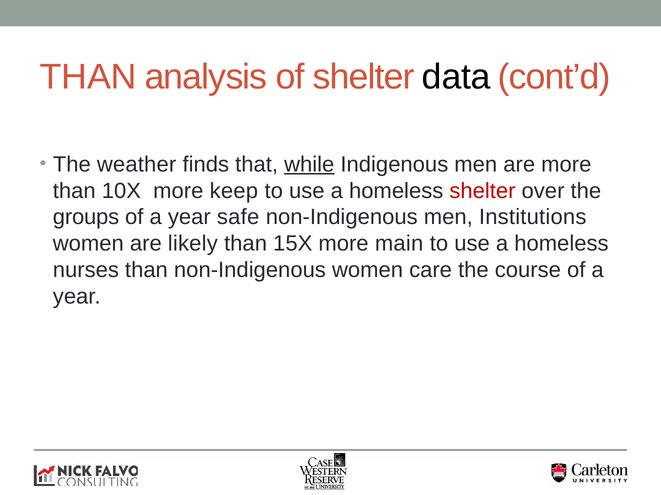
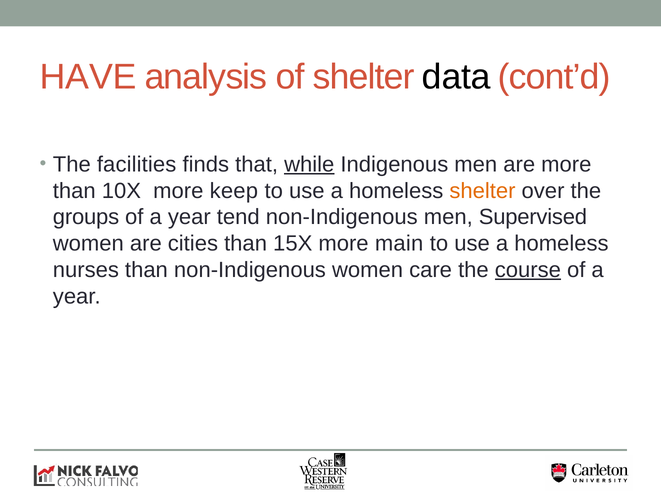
THAN: THAN -> HAVE (88, 77)
weather: weather -> facilities (137, 165)
shelter colour: red -> orange (482, 191)
safe: safe -> tend (238, 217)
Institutions: Institutions -> Supervised (533, 217)
likely: likely -> cities (193, 244)
course underline: none -> present (528, 270)
